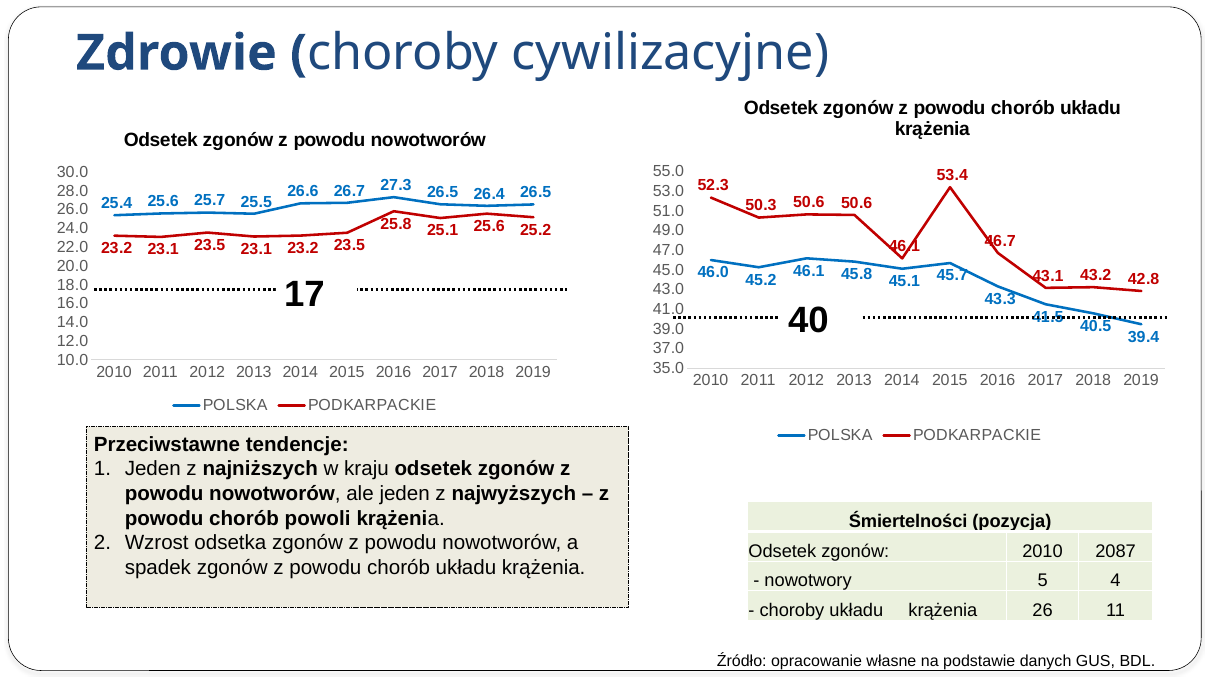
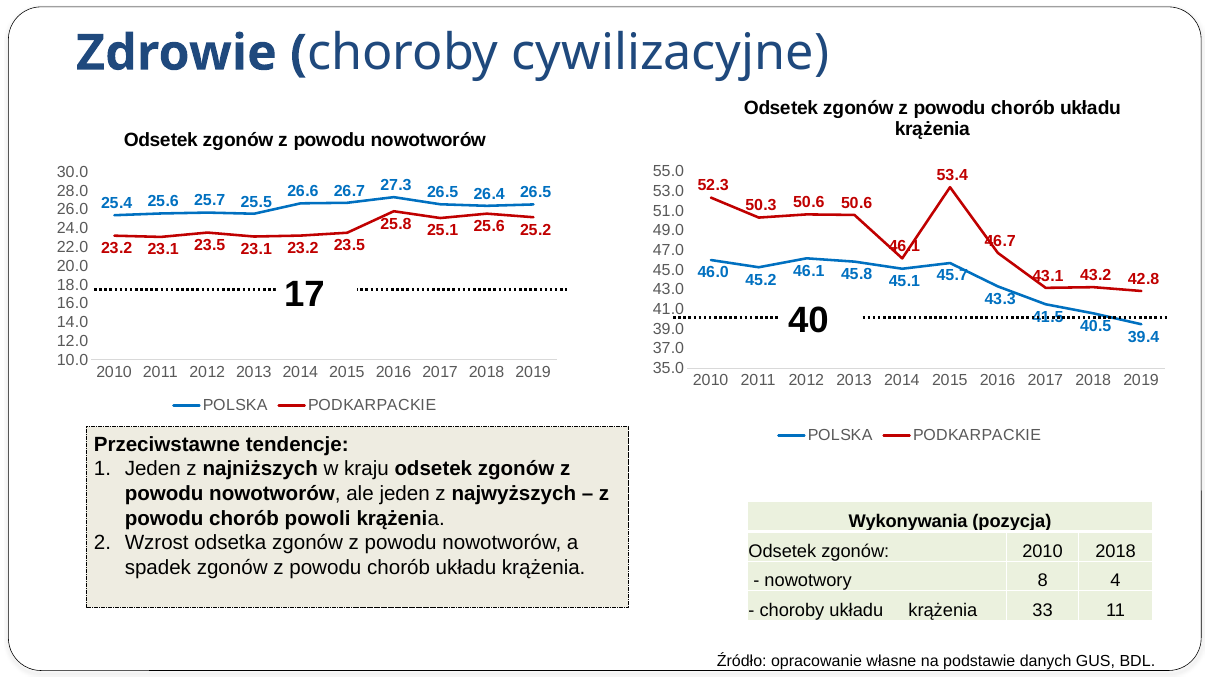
Śmiertelności: Śmiertelności -> Wykonywania (908, 522)
2010 2087: 2087 -> 2018 (1116, 552)
5: 5 -> 8 (1043, 581)
26: 26 -> 33 (1043, 611)
